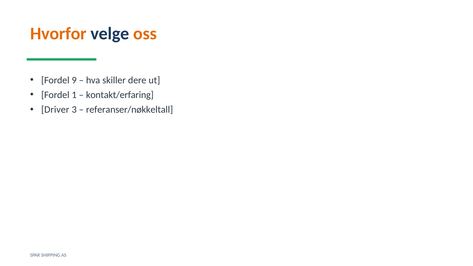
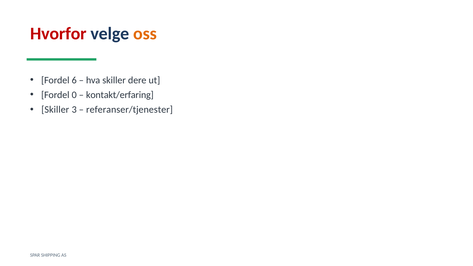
Hvorfor colour: orange -> red (58, 34)
9: 9 -> 6 (74, 80)
1: 1 -> 0 (74, 95)
Driver: Driver -> Skiller (55, 110)
referanser/nøkkeltall: referanser/nøkkeltall -> referanser/tjenester (129, 110)
